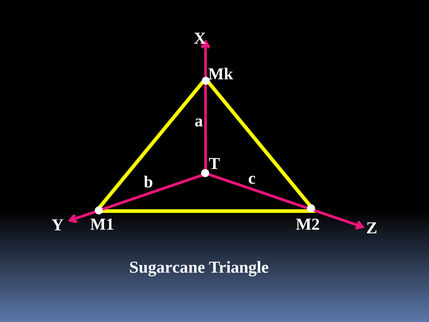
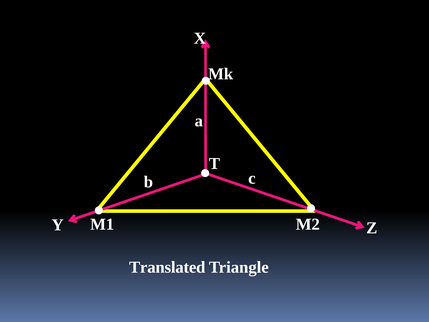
Sugarcane: Sugarcane -> Translated (167, 267)
